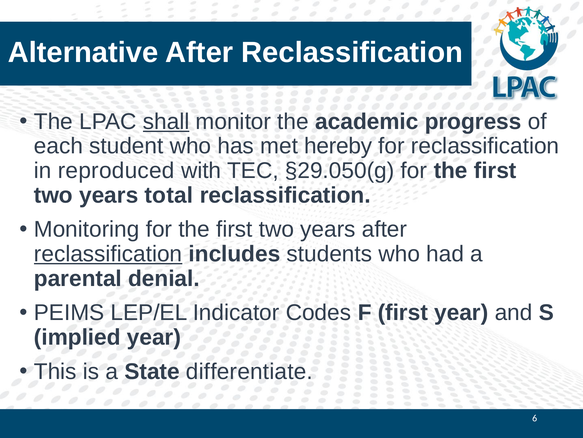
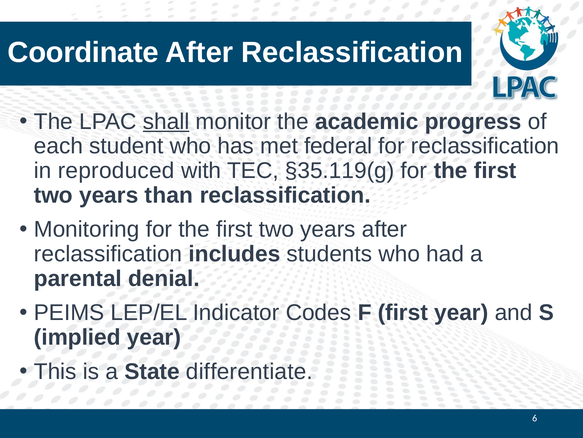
Alternative: Alternative -> Coordinate (83, 52)
hereby: hereby -> federal (338, 146)
§29.050(g: §29.050(g -> §35.119(g (340, 170)
total: total -> than (169, 195)
reclassification underline: present -> none (108, 254)
